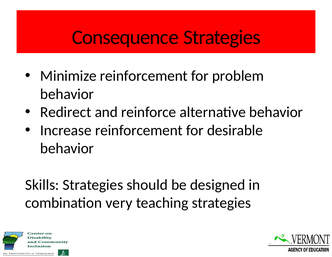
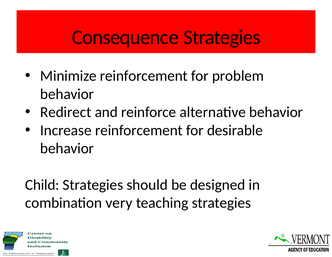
Skills: Skills -> Child (42, 184)
